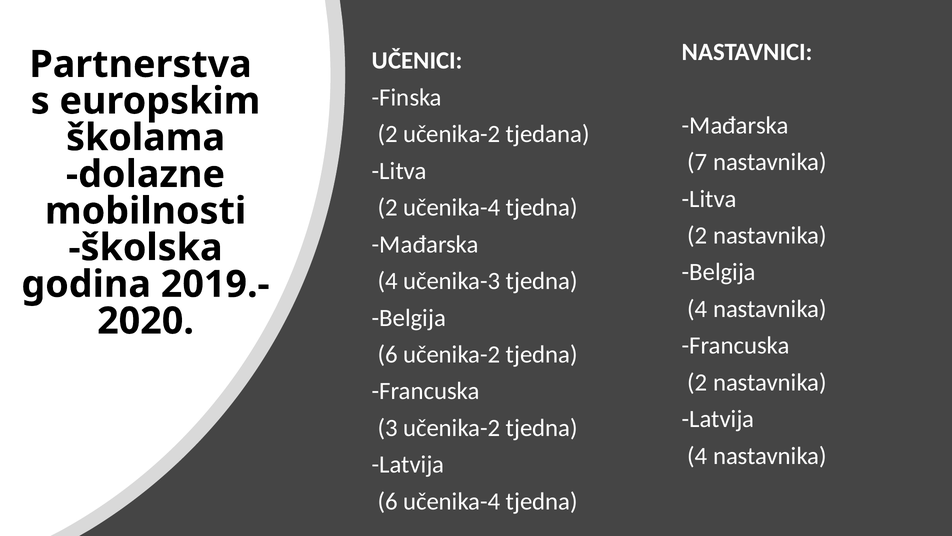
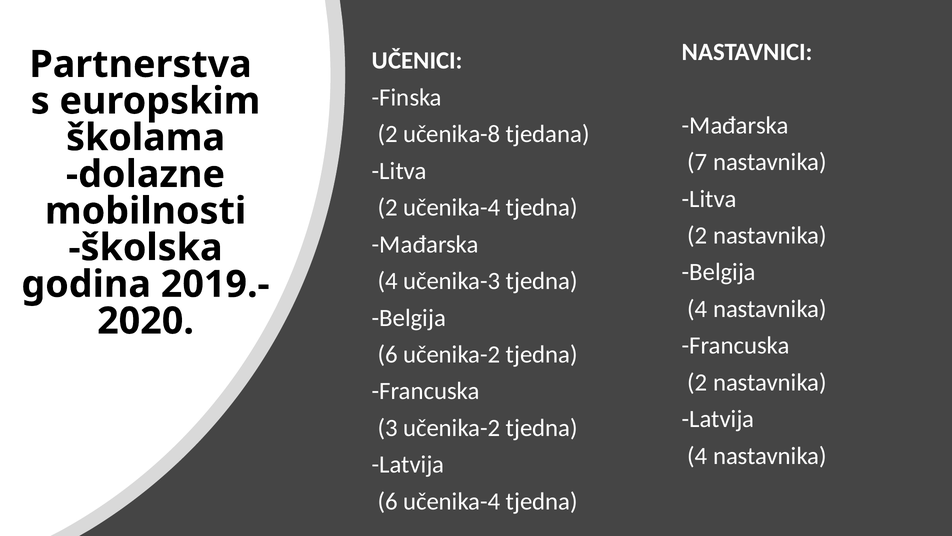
2 učenika-2: učenika-2 -> učenika-8 (452, 134)
